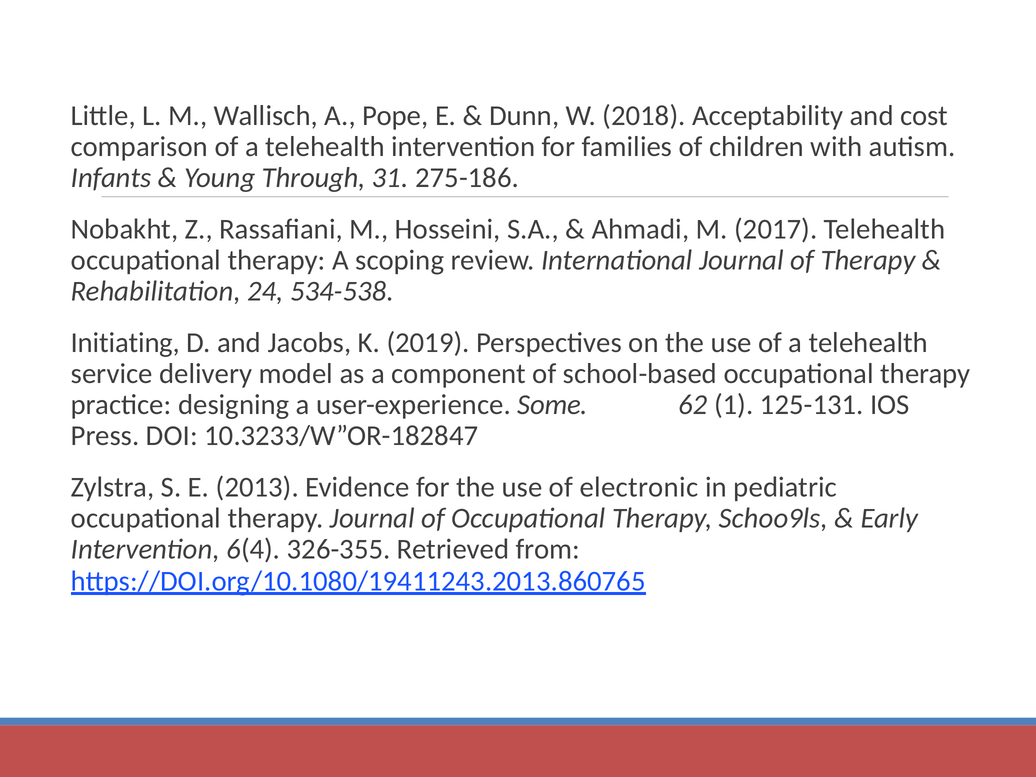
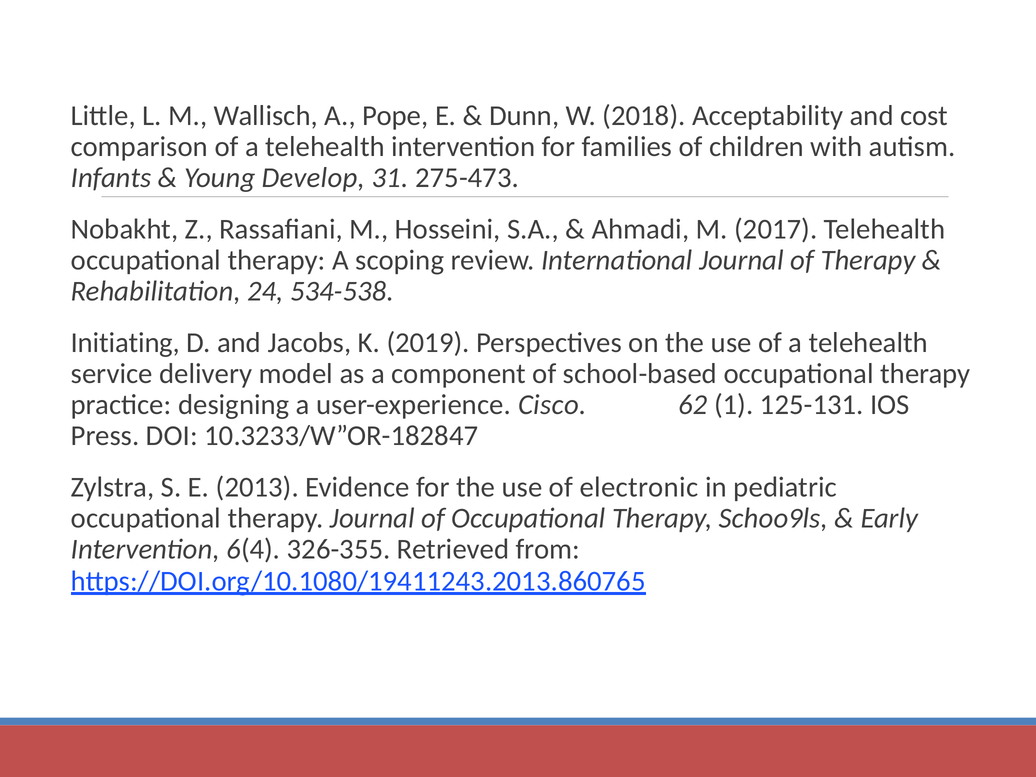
Through: Through -> Develop (314, 178)
275-186: 275-186 -> 275-473 (467, 178)
Some: Some -> Cisco (552, 405)
